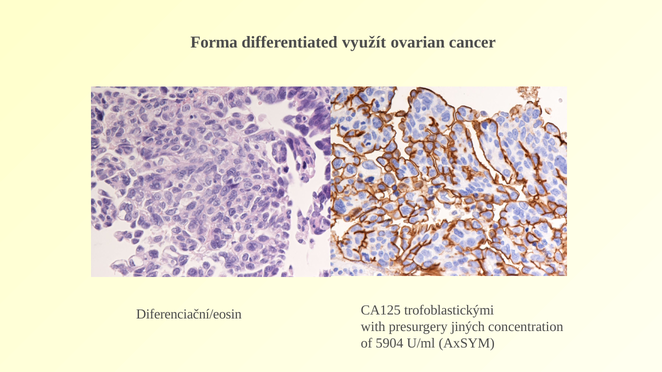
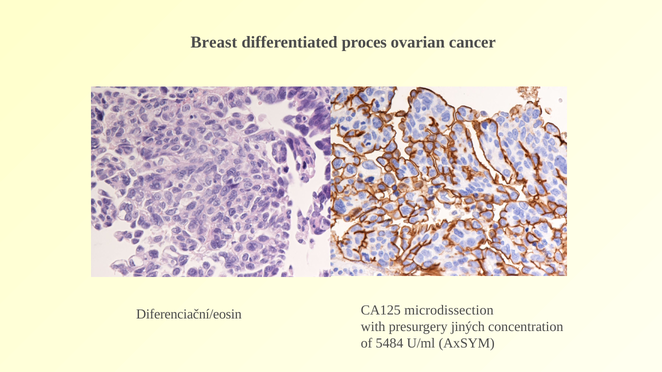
Forma: Forma -> Breast (214, 42)
využít: využít -> proces (364, 42)
trofoblastickými: trofoblastickými -> microdissection (449, 310)
5904: 5904 -> 5484 (390, 343)
